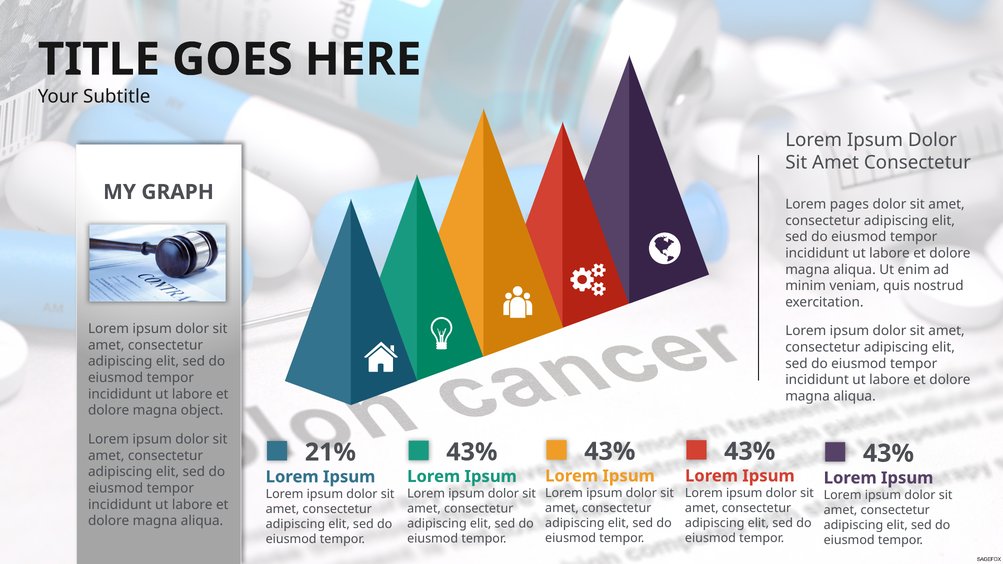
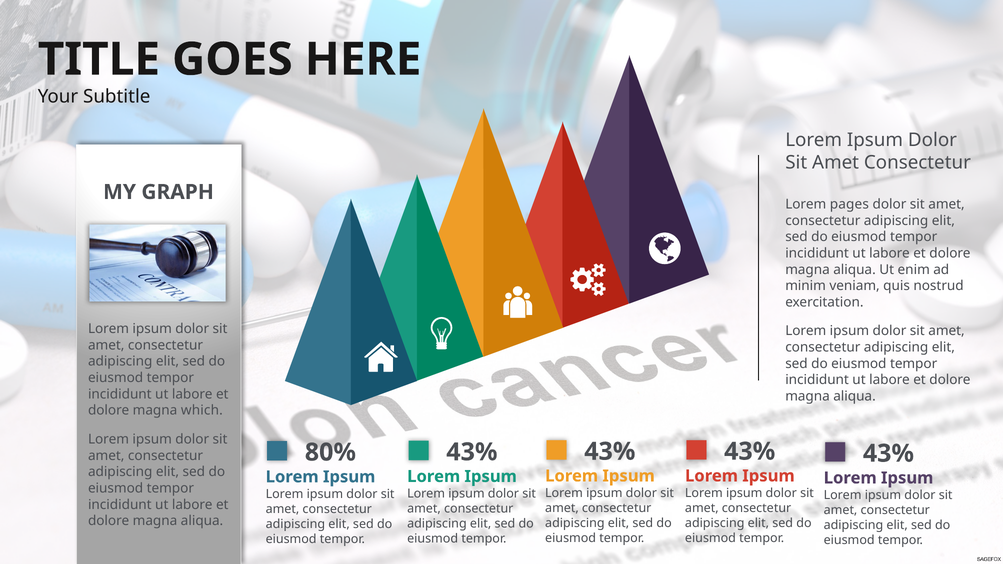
object: object -> which (202, 411)
21%: 21% -> 80% (330, 452)
